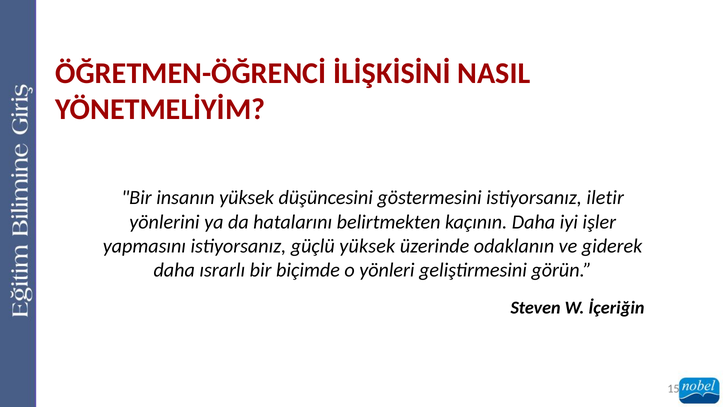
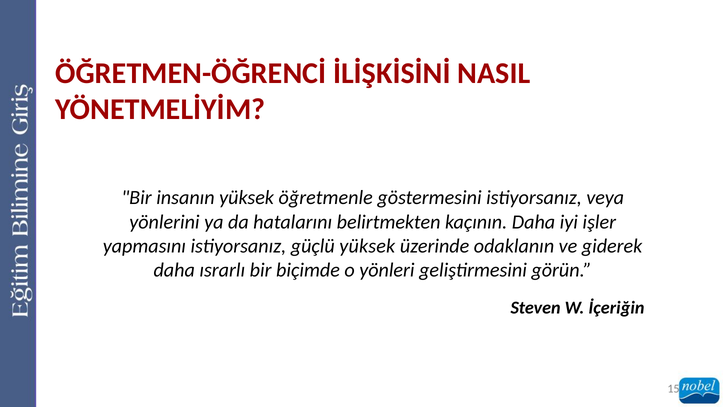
düşüncesini: düşüncesini -> öğretmenle (326, 198)
iletir: iletir -> veya (605, 198)
